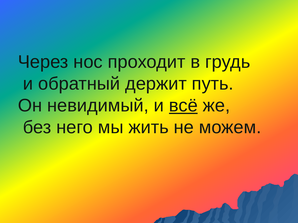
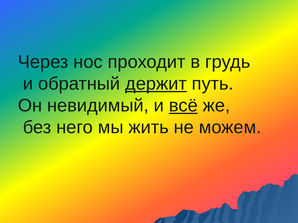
держит underline: none -> present (156, 84)
